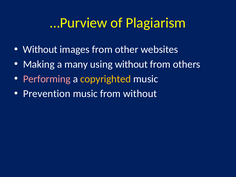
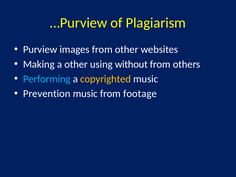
Without: Without -> Purview (40, 50)
a many: many -> other (76, 64)
Performing colour: pink -> light blue (47, 79)
from without: without -> footage (140, 94)
